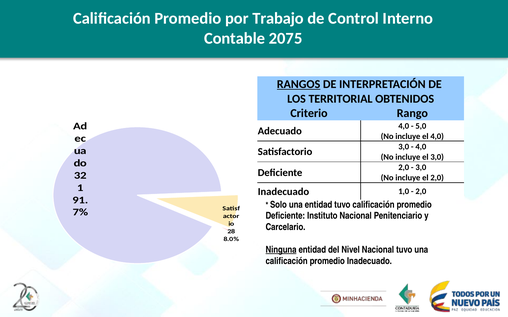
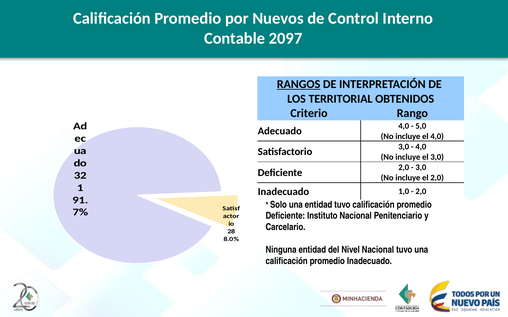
Trabajo: Trabajo -> Nuevos (278, 19)
2075: 2075 -> 2097 (286, 38)
Ninguna underline: present -> none (281, 250)
